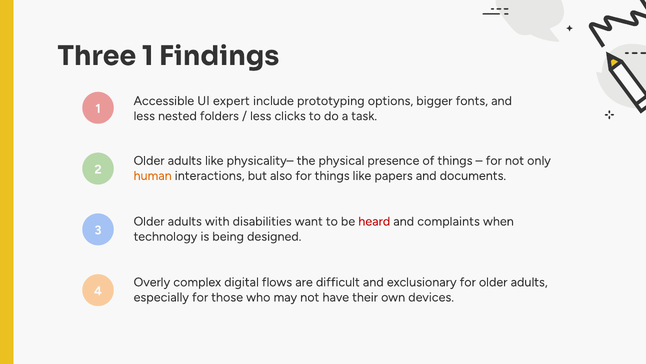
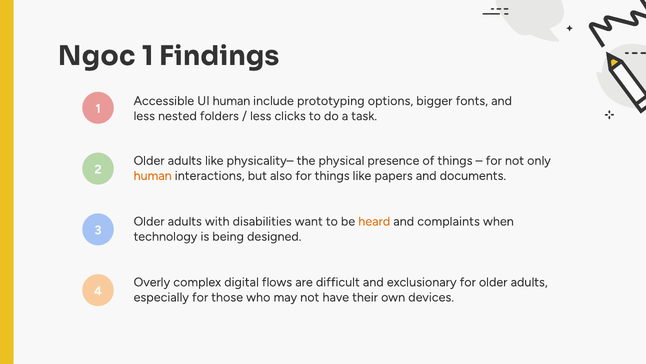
Three: Three -> Ngoc (97, 56)
UI expert: expert -> human (231, 101)
heard colour: red -> orange (374, 221)
